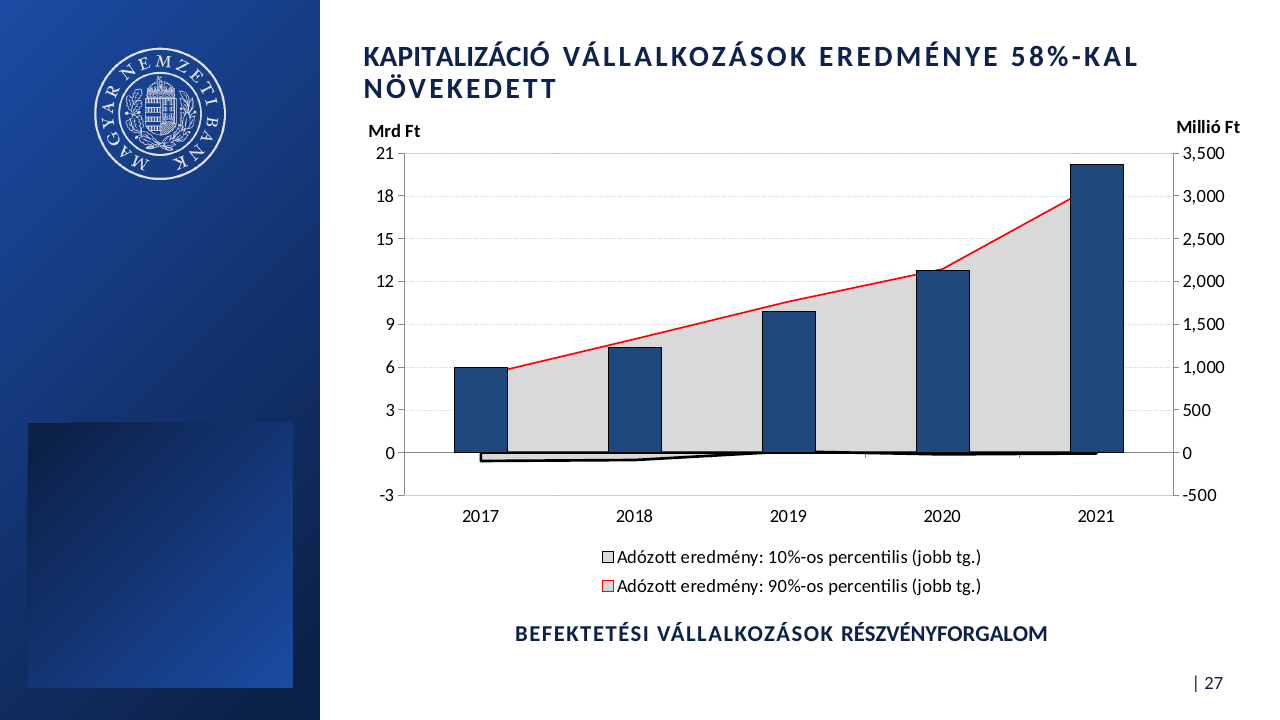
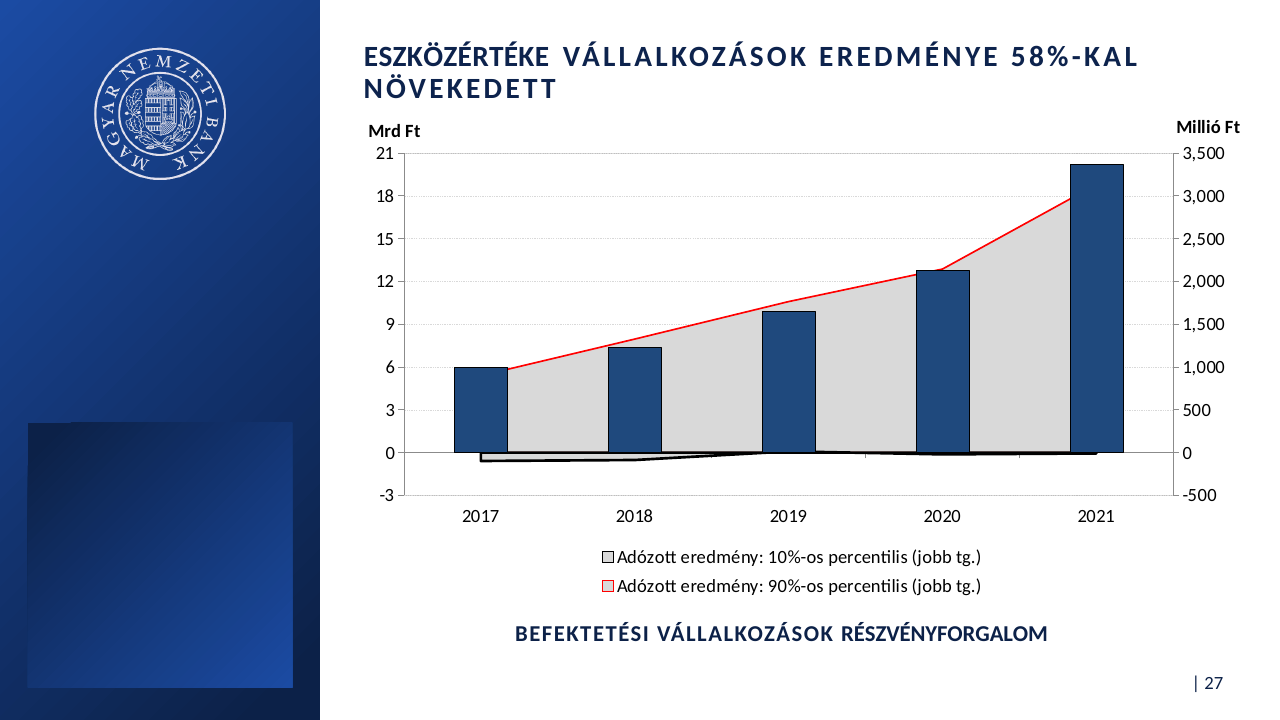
KAPITALIZÁCIÓ: KAPITALIZÁCIÓ -> ESZKÖZÉRTÉKE (457, 57)
